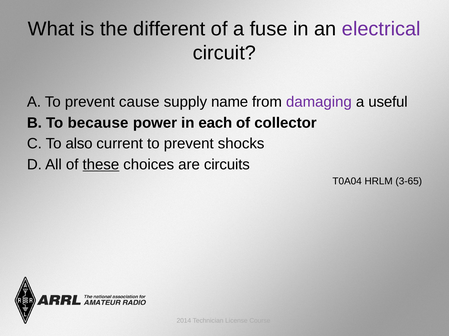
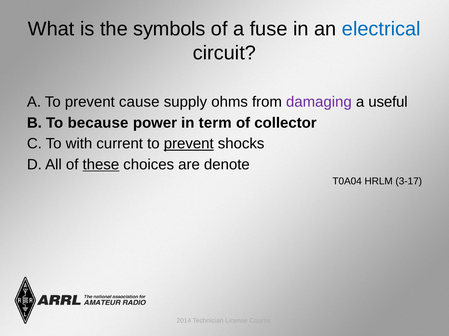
different: different -> symbols (169, 29)
electrical colour: purple -> blue (381, 29)
name: name -> ohms (230, 102)
each: each -> term (215, 123)
also: also -> with (79, 144)
prevent underline: none -> present (189, 144)
circuits: circuits -> denote (227, 165)
3-65: 3-65 -> 3-17 (409, 182)
